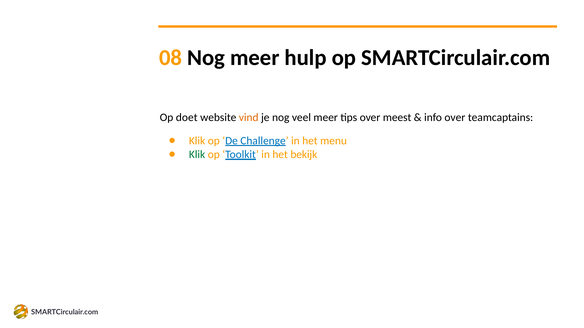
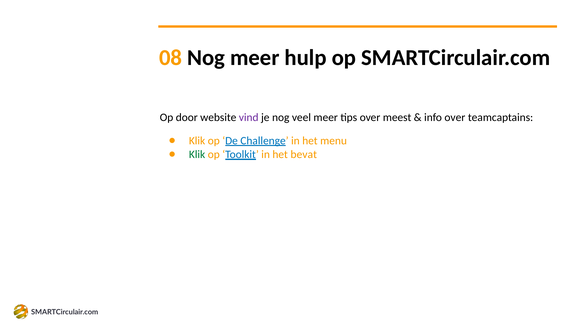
doet: doet -> door (187, 117)
vind colour: orange -> purple (249, 117)
bekijk: bekijk -> bevat (304, 155)
